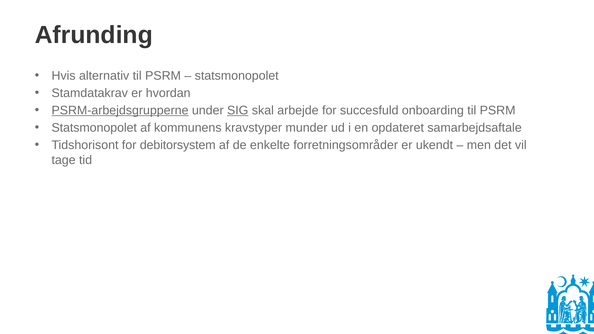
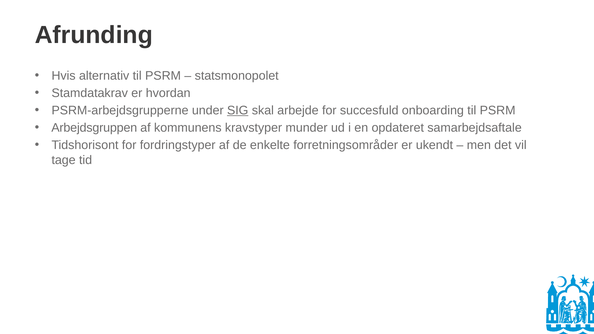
PSRM-arbejdsgrupperne underline: present -> none (120, 110)
Statsmonopolet: Statsmonopolet -> Arbejdsgruppen (94, 128)
debitorsystem: debitorsystem -> fordringstyper (178, 145)
